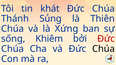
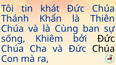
Sủng: Sủng -> Khẩn (51, 19)
Xứng: Xứng -> Cùng (67, 29)
Đức colour: red -> black (106, 39)
